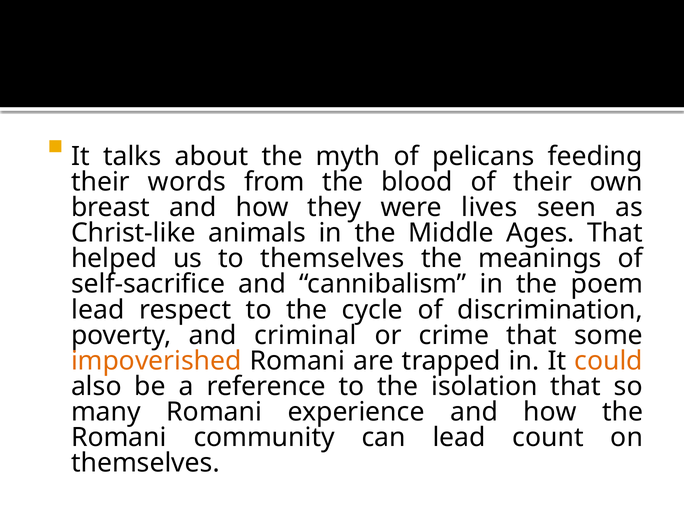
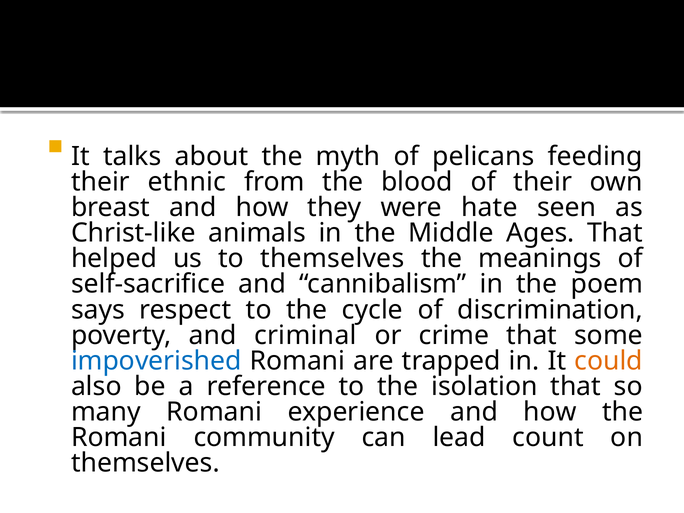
words: words -> ethnic (187, 182)
lives: lives -> hate (489, 208)
lead: lead -> says (98, 310)
impoverished colour: orange -> blue (156, 361)
